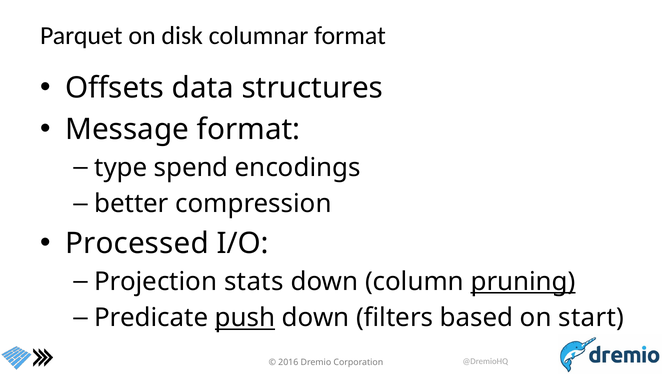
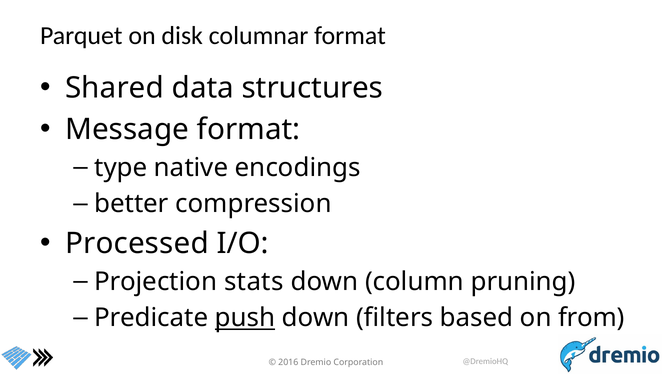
Offsets: Offsets -> Shared (115, 88)
spend: spend -> native (191, 168)
pruning underline: present -> none (523, 282)
start: start -> from (591, 318)
